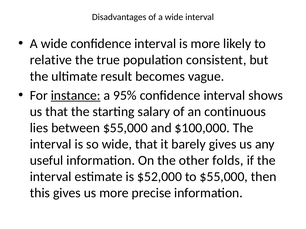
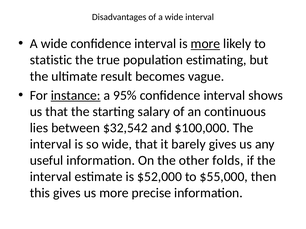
more underline: none -> present (205, 44)
relative: relative -> statistic (51, 60)
consistent: consistent -> estimating (216, 60)
between $55,000: $55,000 -> $32,542 (125, 128)
